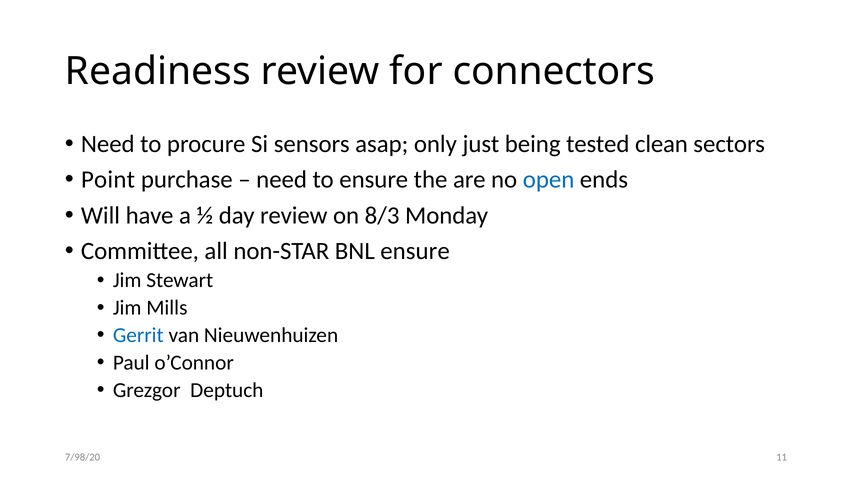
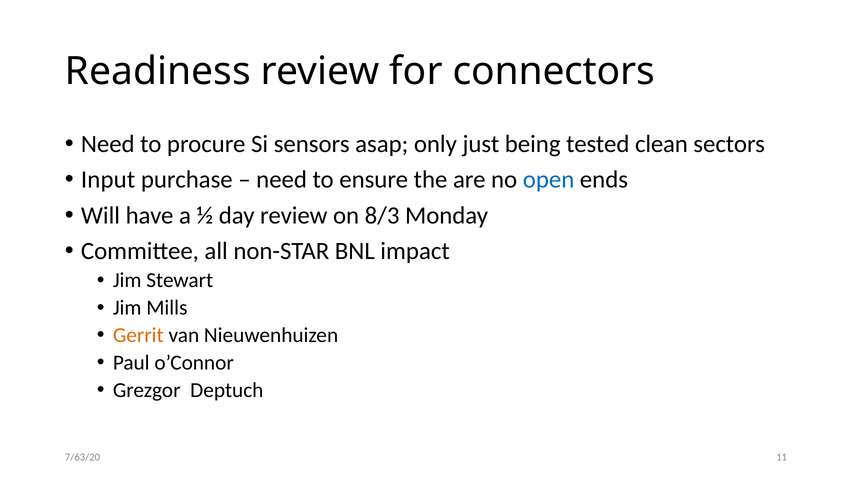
Point: Point -> Input (108, 180)
BNL ensure: ensure -> impact (415, 251)
Gerrit colour: blue -> orange (138, 335)
7/98/20: 7/98/20 -> 7/63/20 (82, 458)
